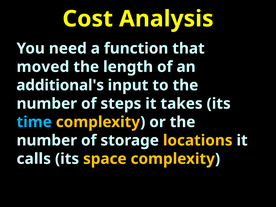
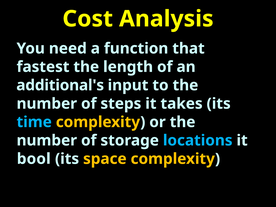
moved: moved -> fastest (43, 67)
locations colour: yellow -> light blue (198, 140)
calls: calls -> bool (34, 159)
